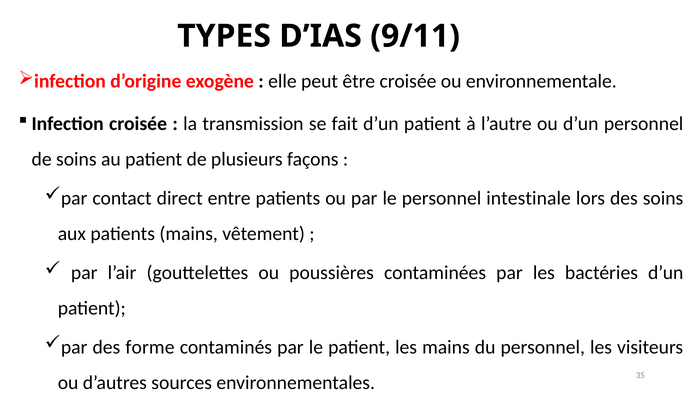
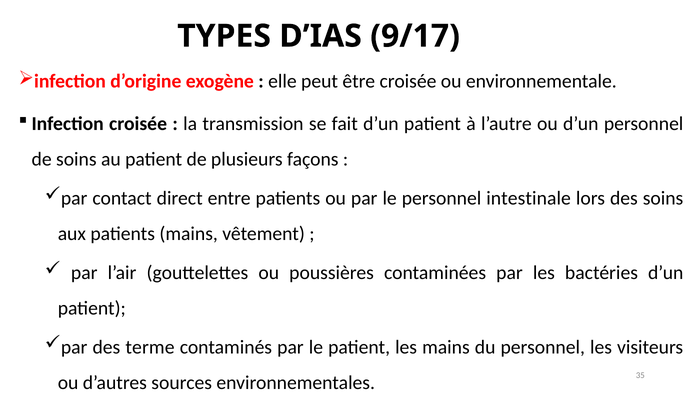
9/11: 9/11 -> 9/17 (415, 36)
forme: forme -> terme (150, 347)
